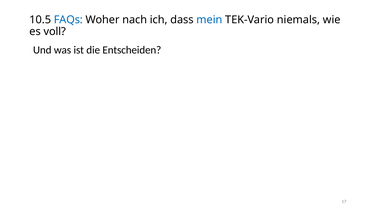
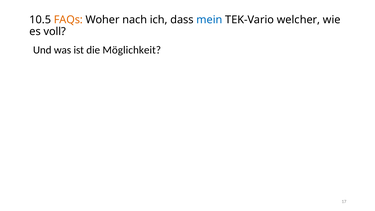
FAQs colour: blue -> orange (68, 20)
niemals: niemals -> welcher (299, 20)
Entscheiden: Entscheiden -> Möglichkeit (132, 50)
